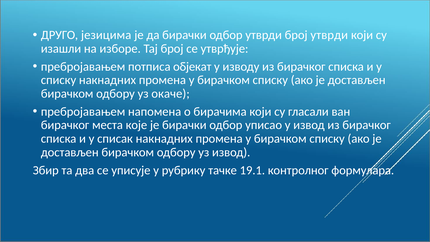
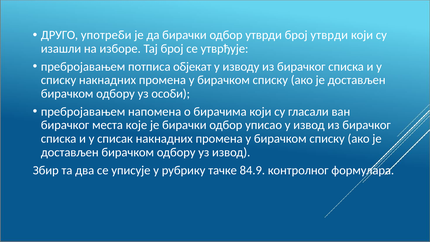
језицима: језицима -> употреби (106, 35)
окаче: окаче -> особи (171, 94)
19.1: 19.1 -> 84.9 (252, 170)
